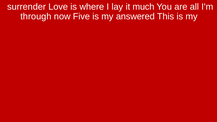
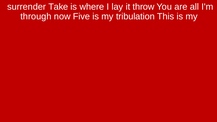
Love: Love -> Take (58, 7)
much: much -> throw (144, 7)
answered: answered -> tribulation (135, 16)
